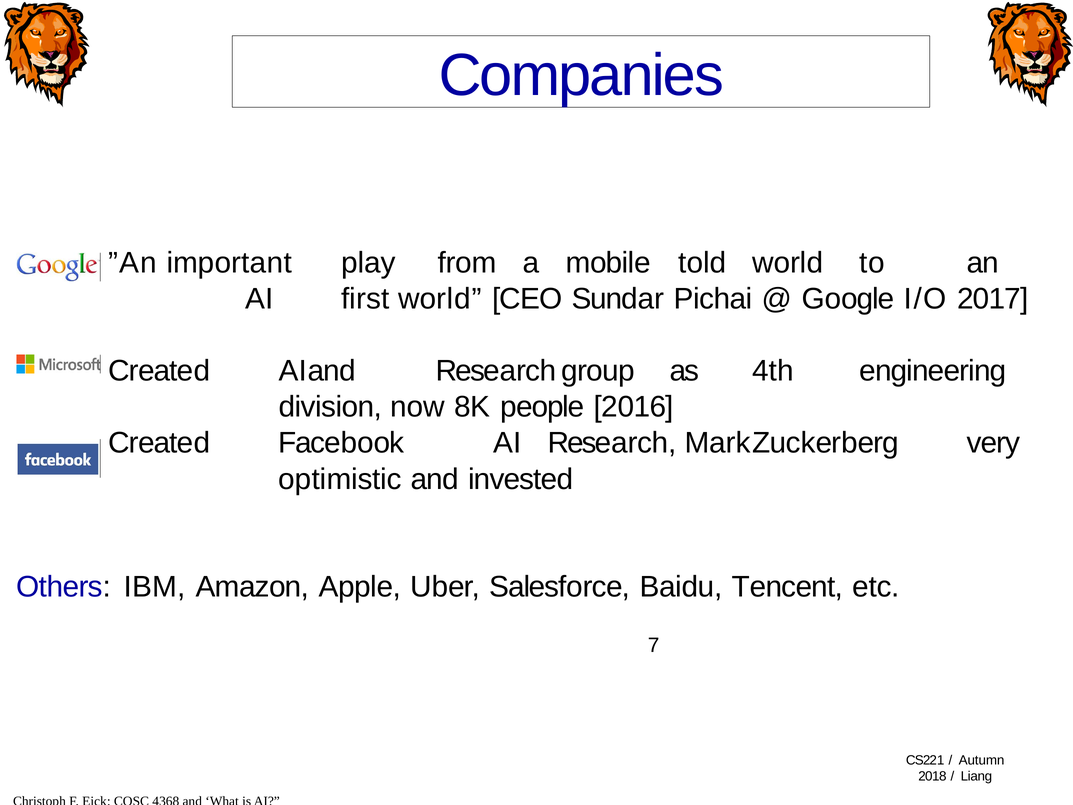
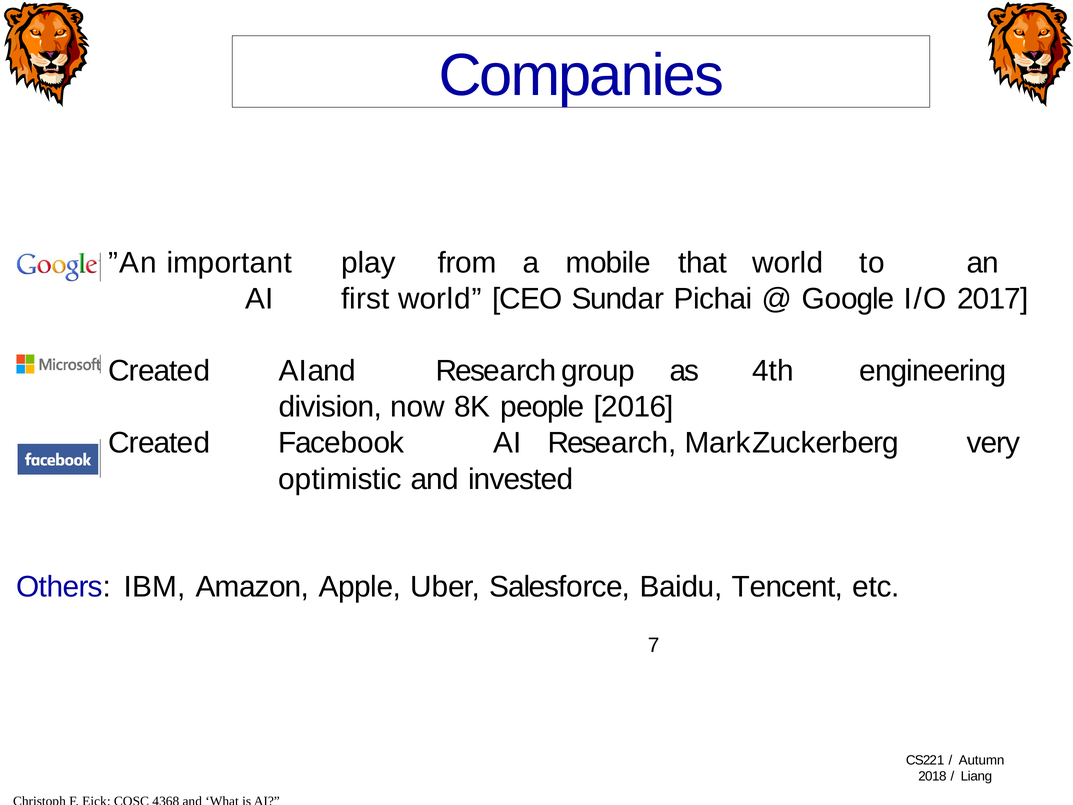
told: told -> that (703, 263)
